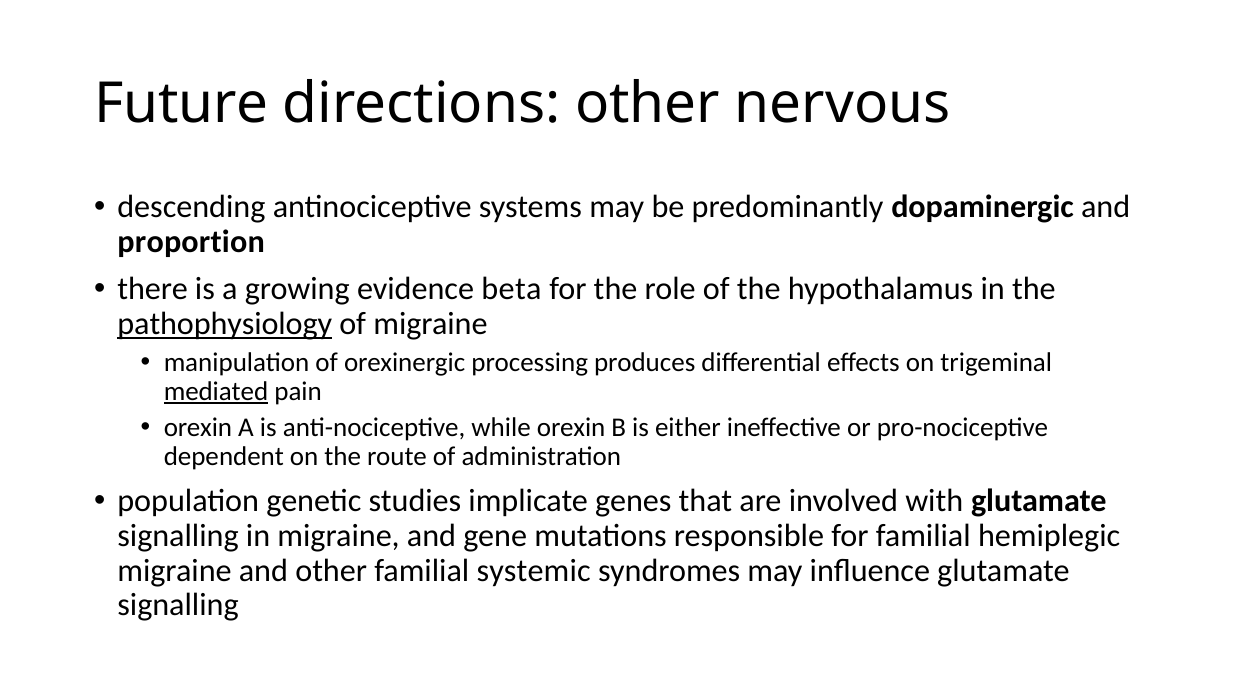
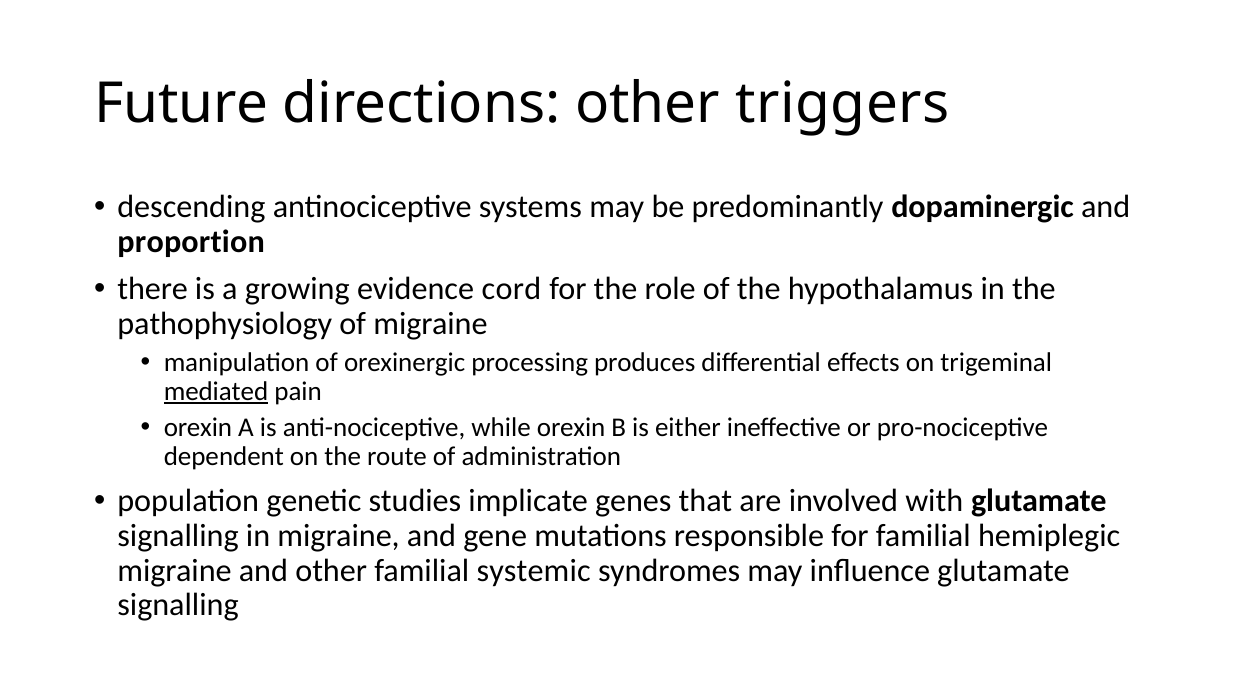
nervous: nervous -> triggers (842, 104)
beta: beta -> cord (511, 289)
pathophysiology underline: present -> none (225, 324)
